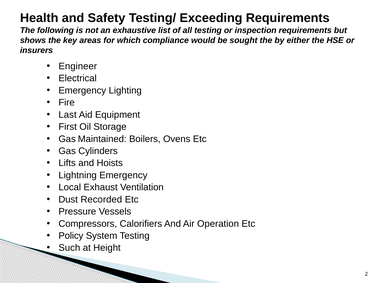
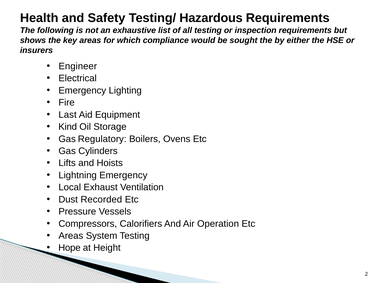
Exceeding: Exceeding -> Hazardous (211, 18)
First: First -> Kind (68, 127)
Maintained: Maintained -> Regulatory (102, 139)
Policy: Policy -> Areas (71, 236)
Such: Such -> Hope (69, 248)
